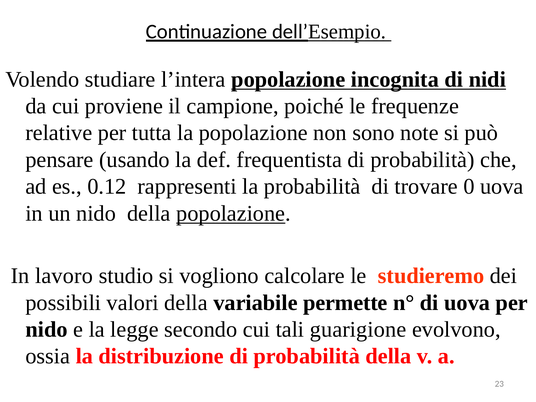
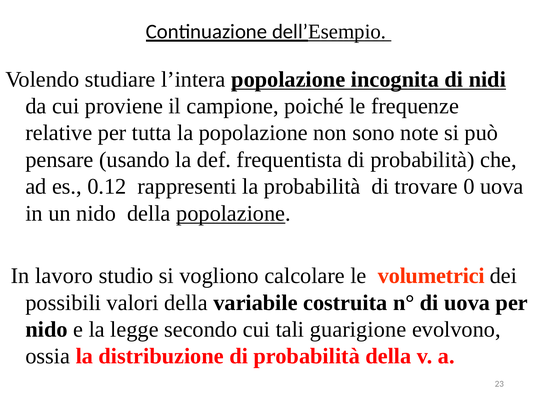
studieremo: studieremo -> volumetrici (431, 276)
permette: permette -> costruita (345, 303)
